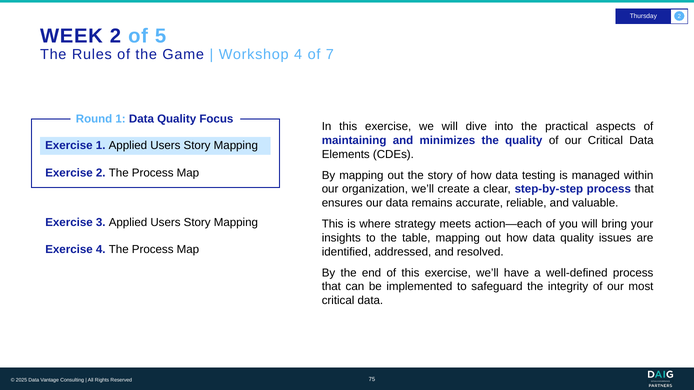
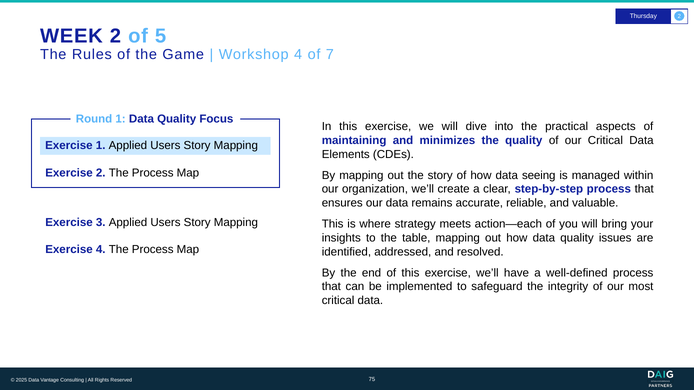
testing: testing -> seeing (539, 176)
